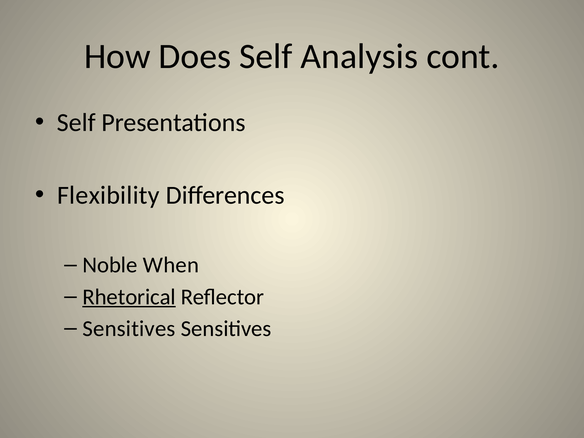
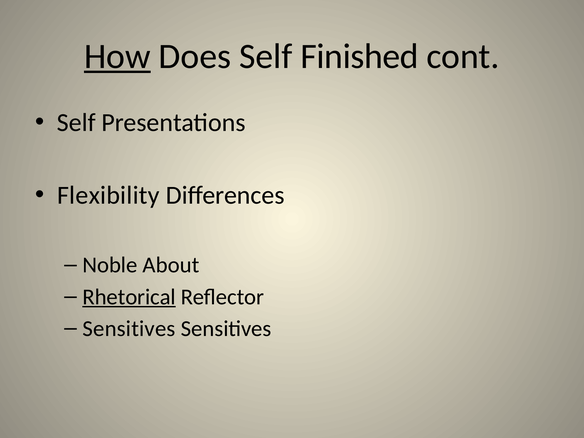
How underline: none -> present (117, 57)
Analysis: Analysis -> Finished (360, 57)
When: When -> About (171, 265)
